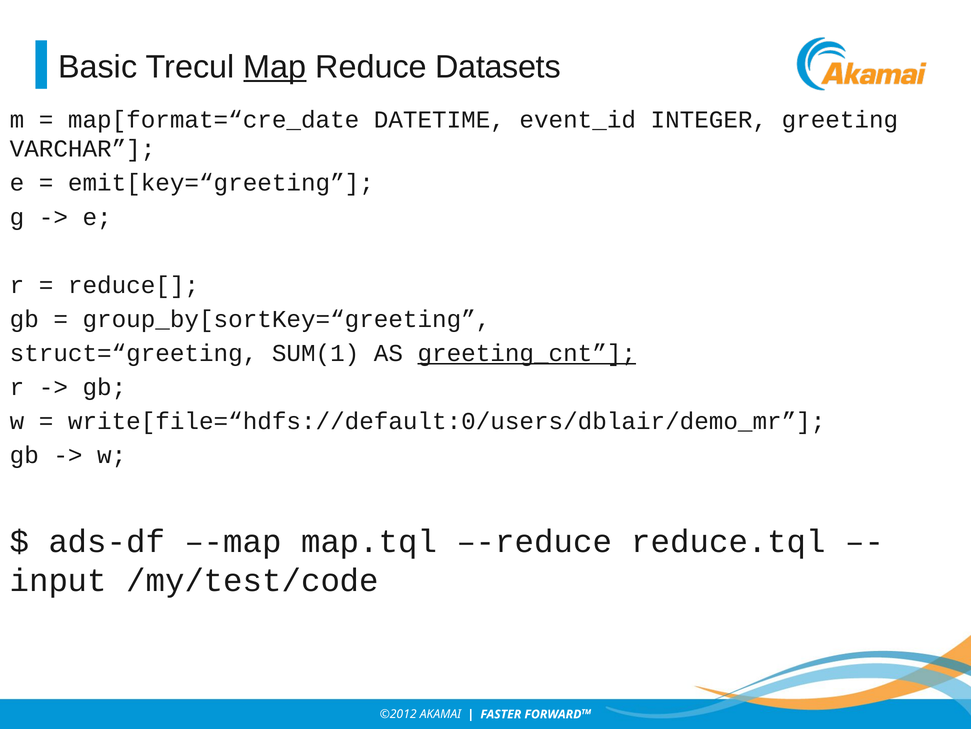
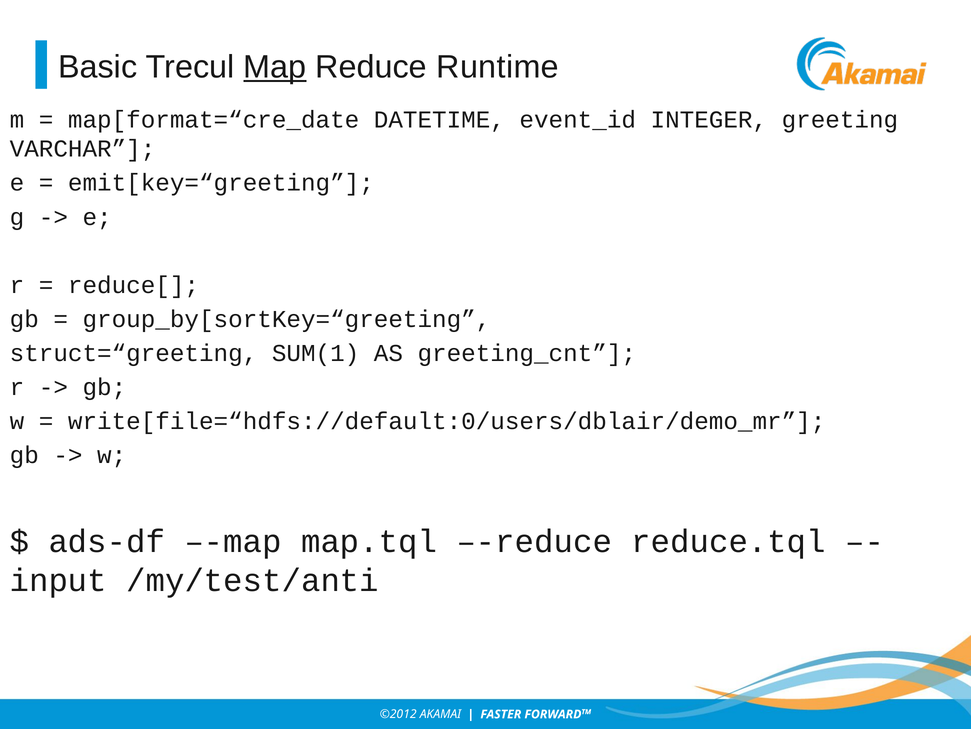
Datasets: Datasets -> Runtime (498, 67)
greeting_cnt underline: present -> none (527, 353)
/my/test/code: /my/test/code -> /my/test/anti (253, 580)
